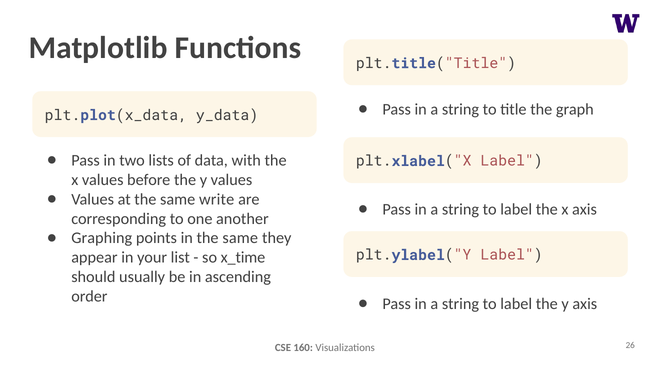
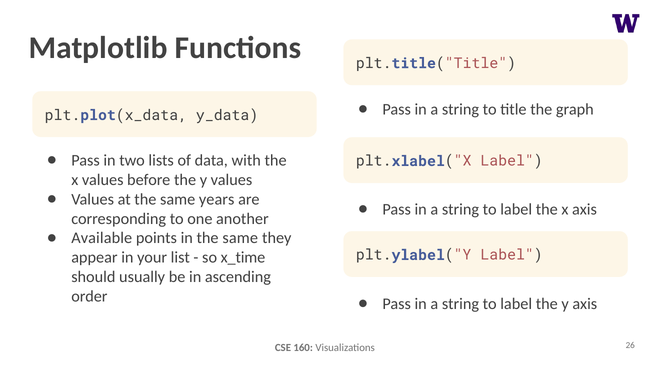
write: write -> years (217, 200)
Graphing: Graphing -> Available (102, 239)
